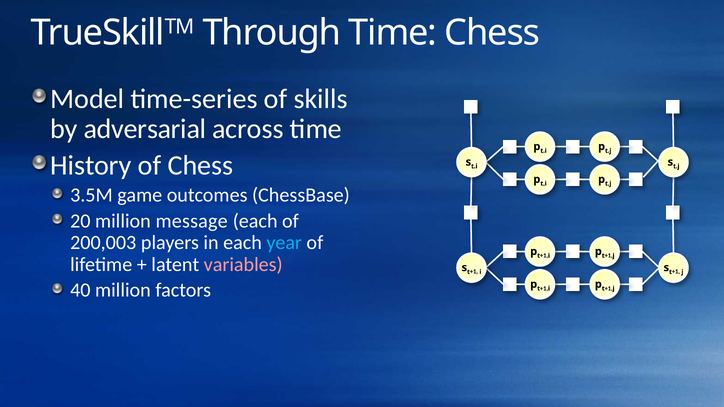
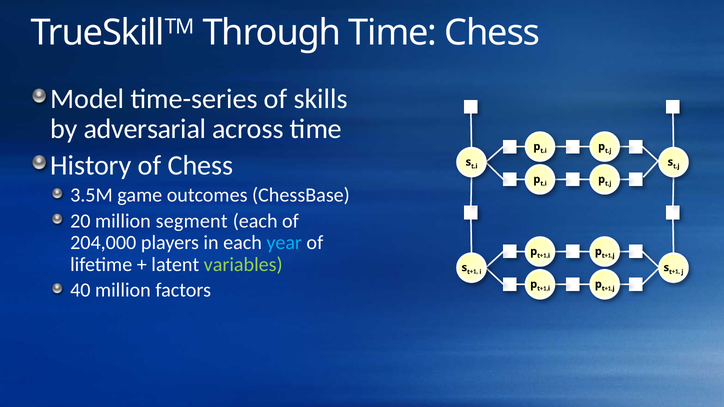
message: message -> segment (192, 221)
200,003: 200,003 -> 204,000 (103, 243)
variables colour: pink -> light green (243, 265)
